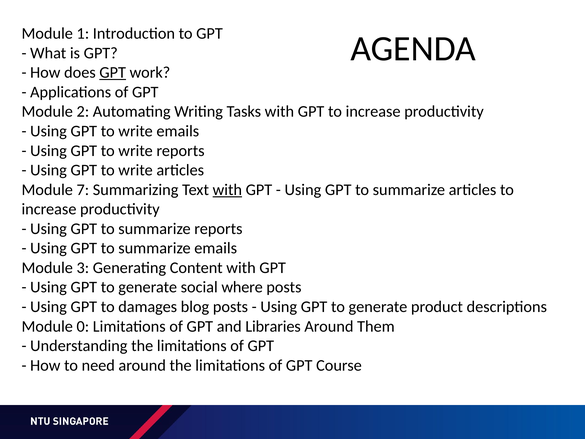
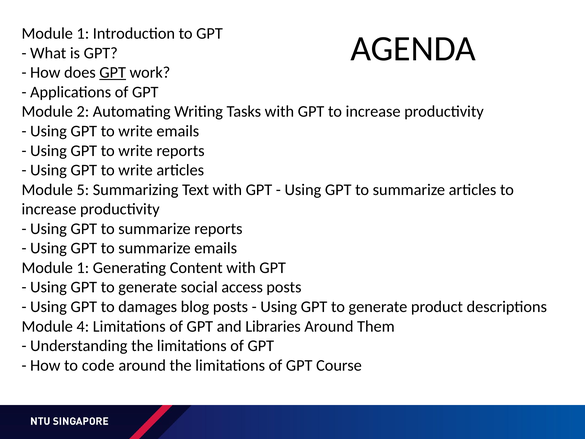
7: 7 -> 5 (83, 190)
with underline: present -> none (227, 190)
3: 3 -> 1 (83, 268)
where: where -> access (242, 287)
0: 0 -> 4 (83, 326)
need: need -> code (98, 365)
